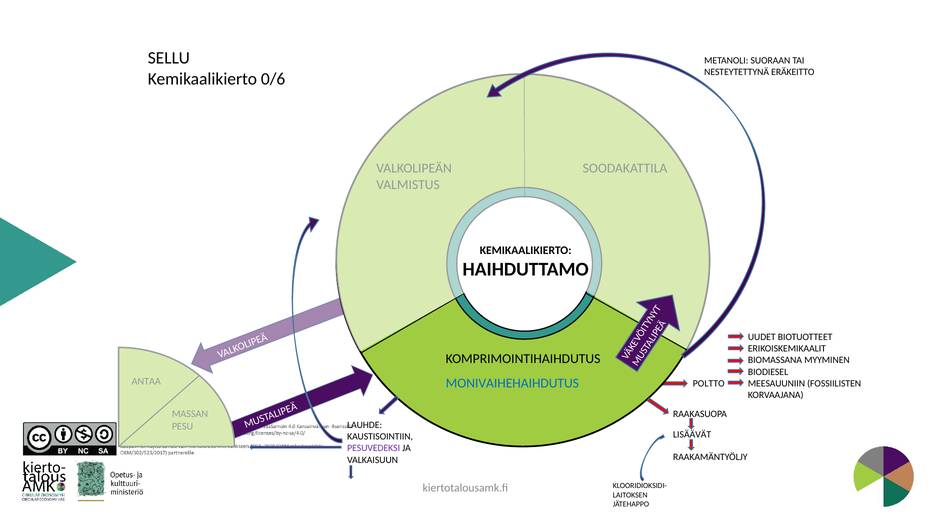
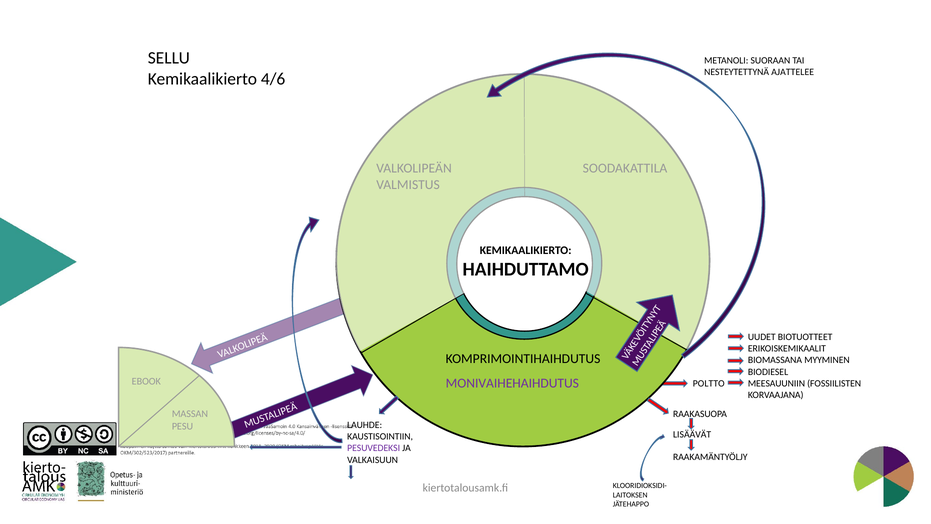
ERÄKEITTO: ERÄKEITTO -> AJATTELEE (793, 72)
0/6: 0/6 -> 4/6 (273, 79)
ANTAA: ANTAA -> EBOOK (146, 381)
MONIVAIHEHAIHDUTUS colour: blue -> purple (512, 383)
